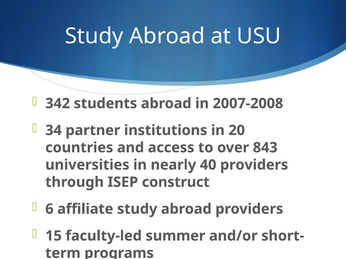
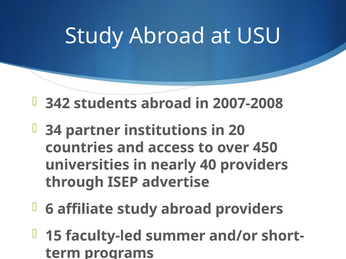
843: 843 -> 450 (265, 148)
construct: construct -> advertise (176, 182)
